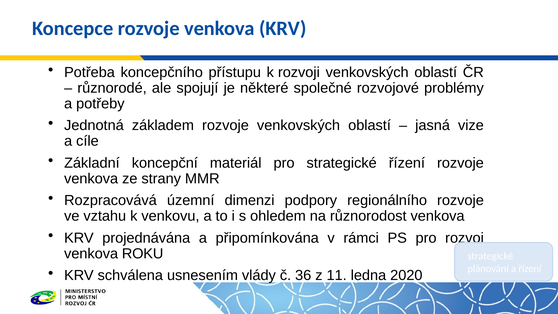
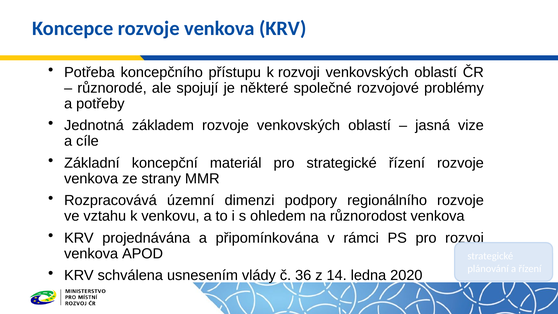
ROKU: ROKU -> APOD (143, 254)
11: 11 -> 14 (337, 275)
